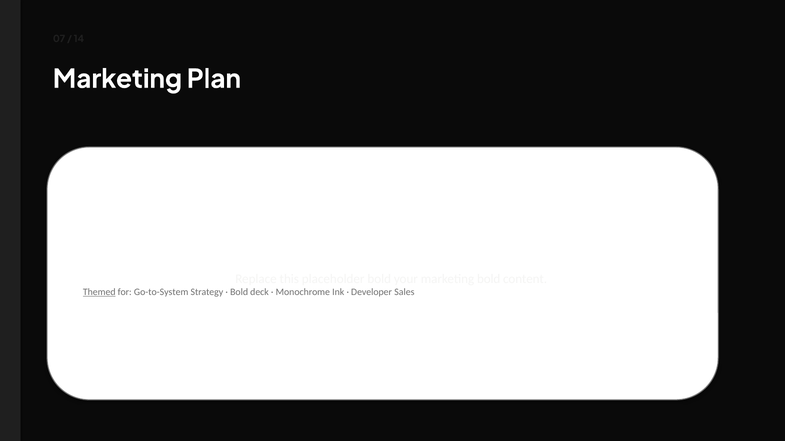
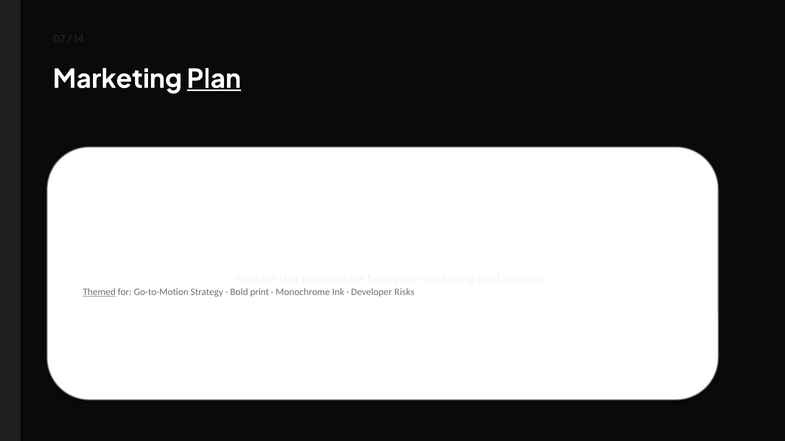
Plan underline: none -> present (214, 79)
Go-to-System: Go-to-System -> Go-to-Motion (161, 293)
deck: deck -> print (260, 293)
Sales: Sales -> Risks (404, 293)
